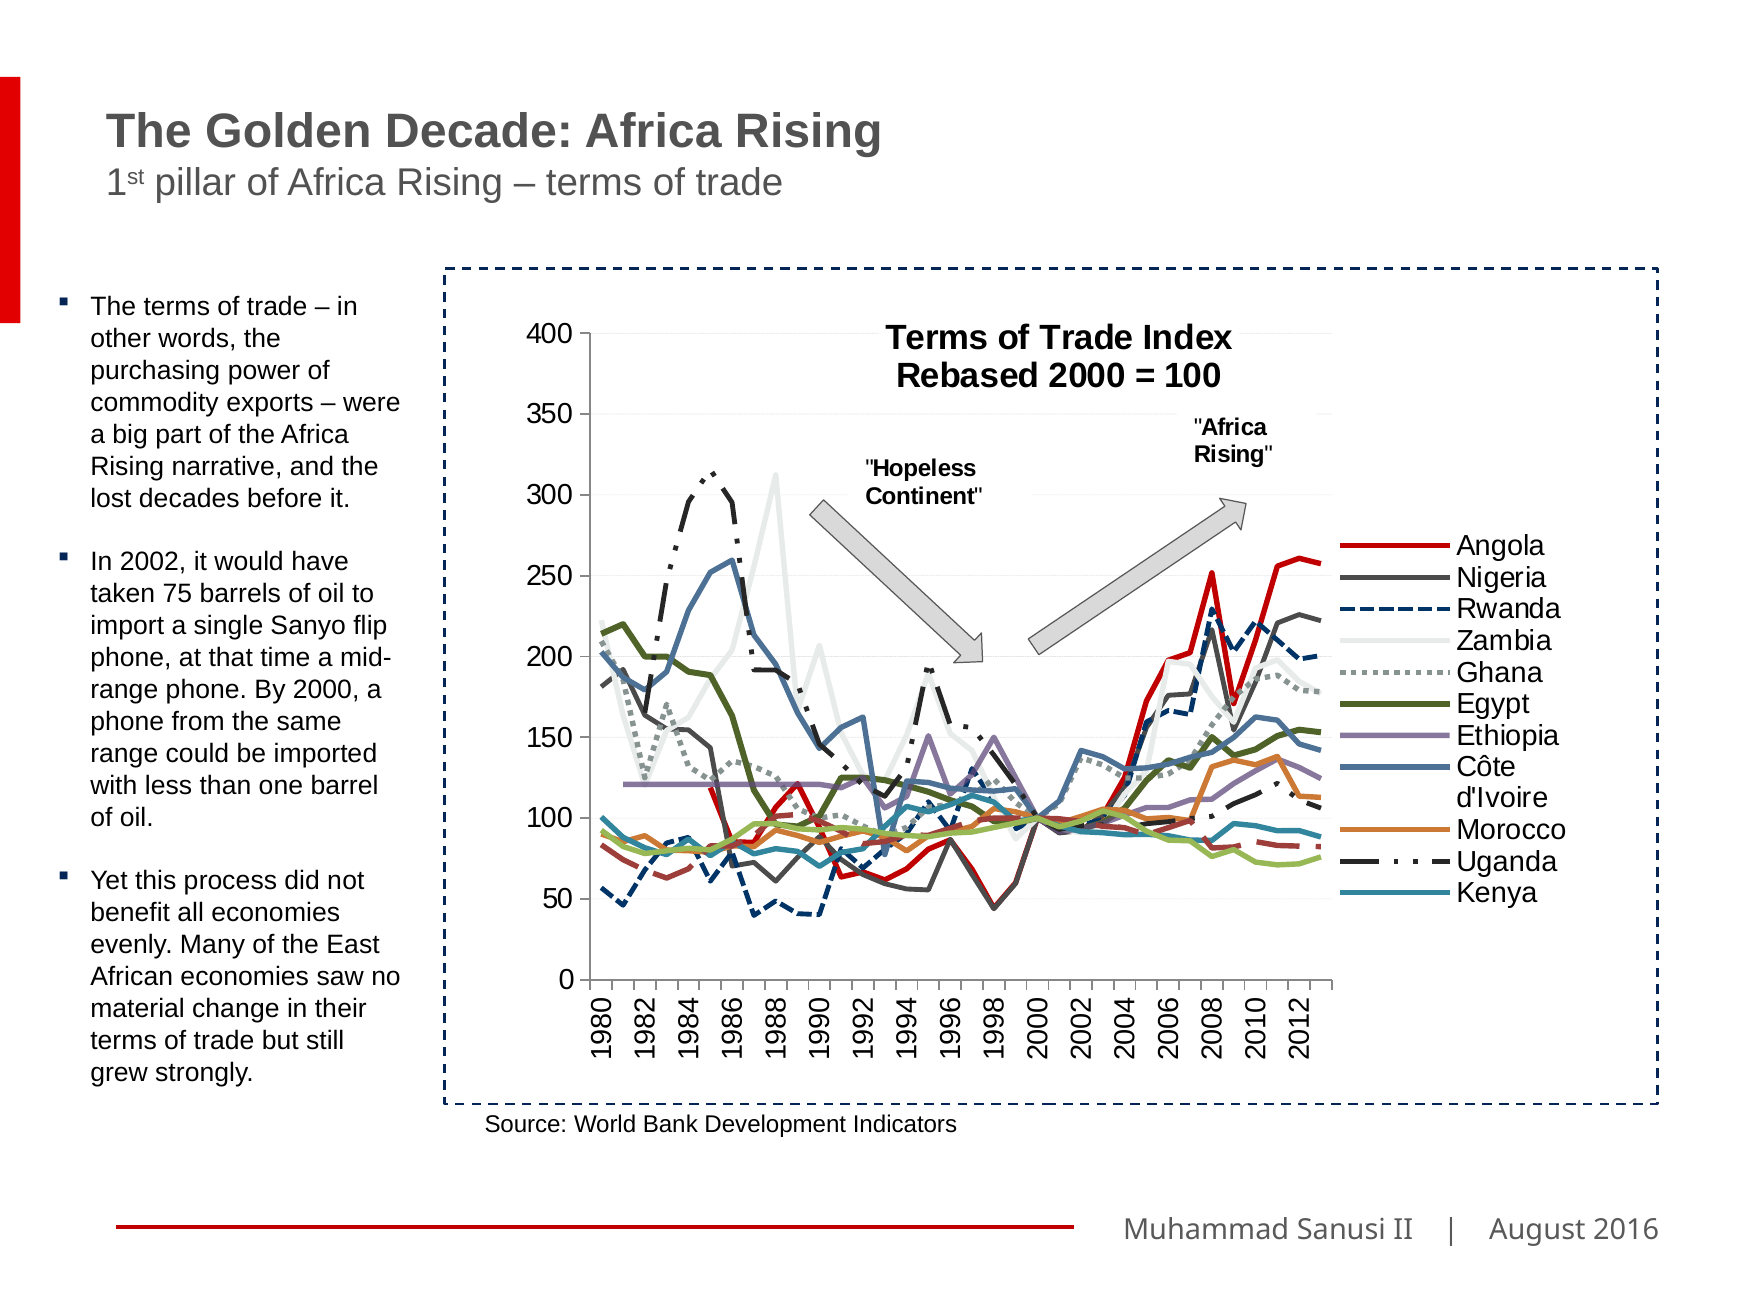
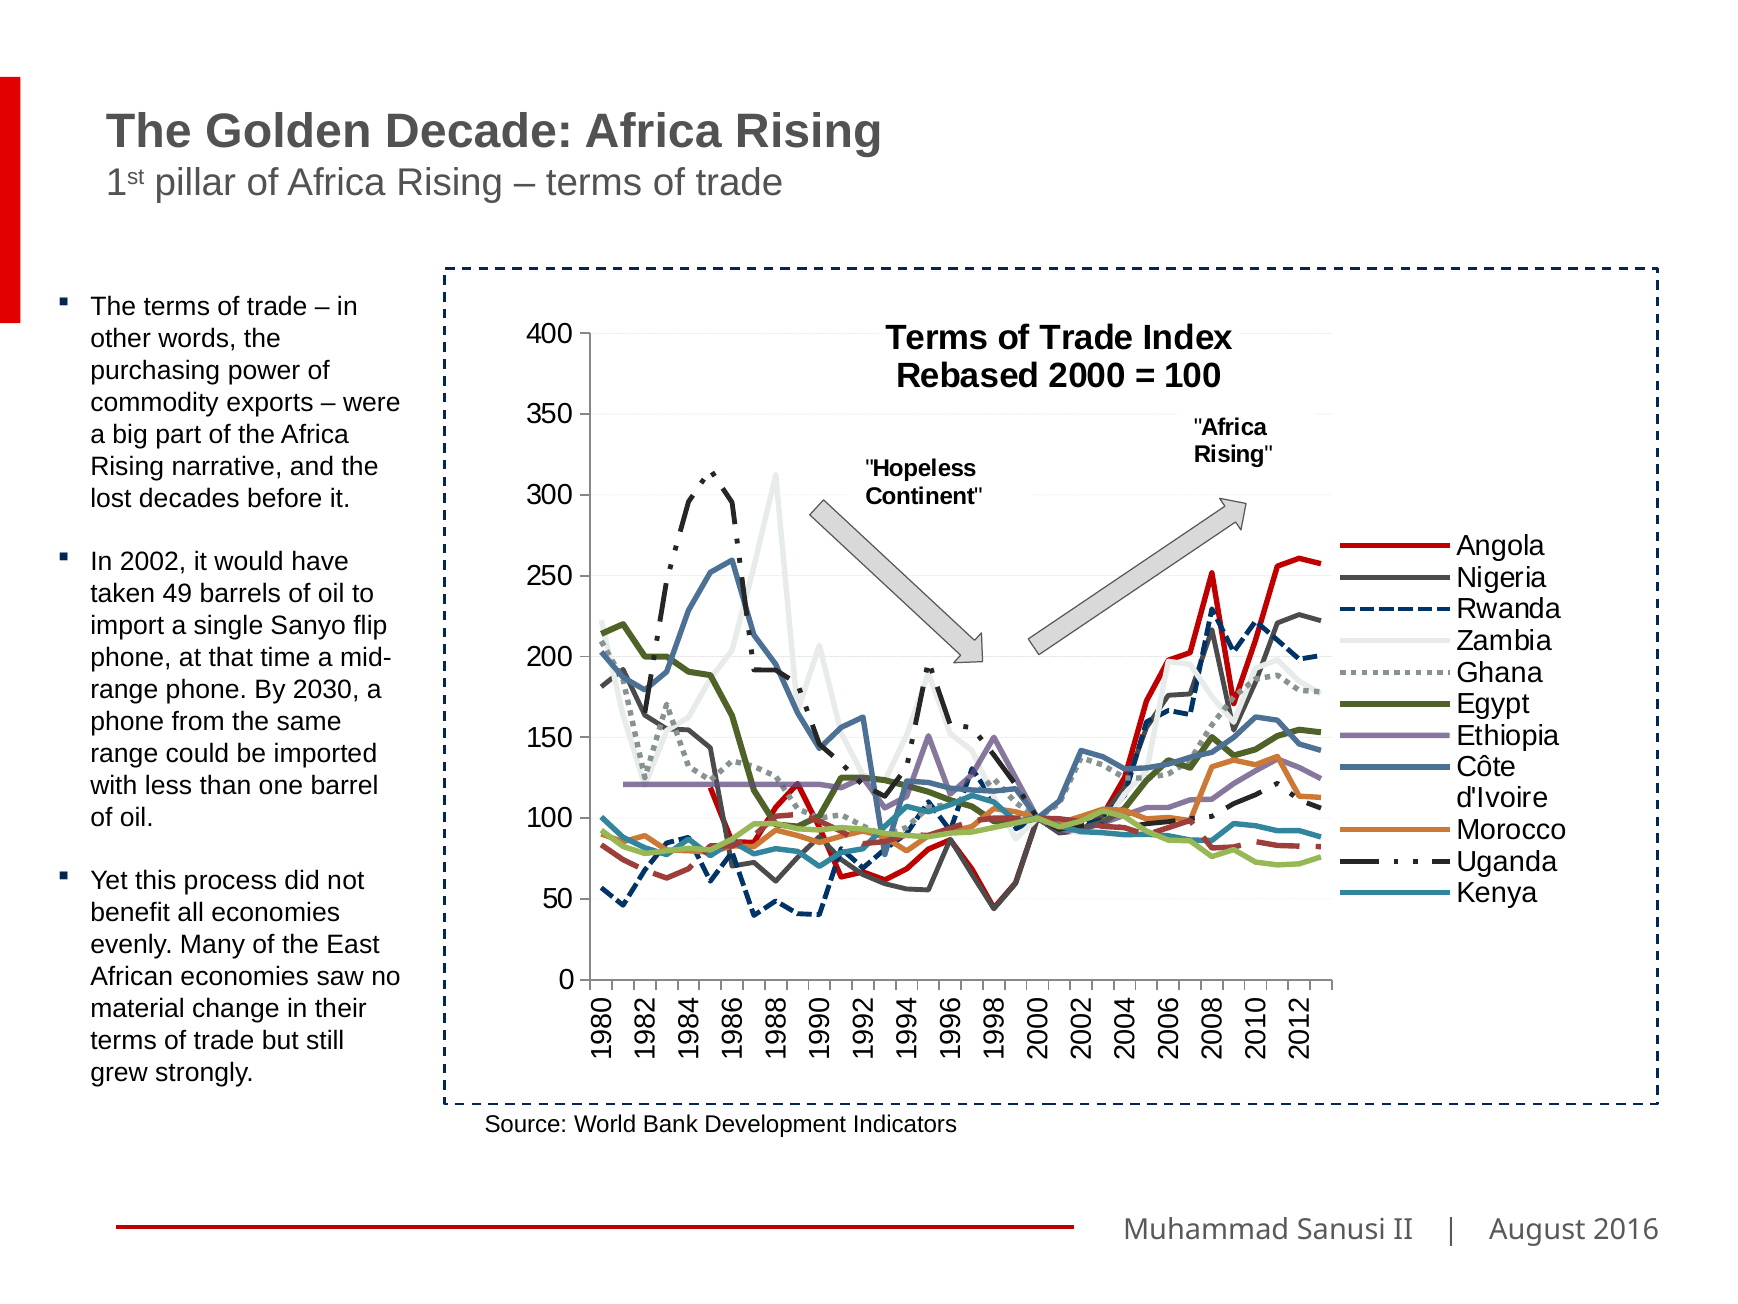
75: 75 -> 49 (177, 594)
By 2000: 2000 -> 2030 (326, 689)
